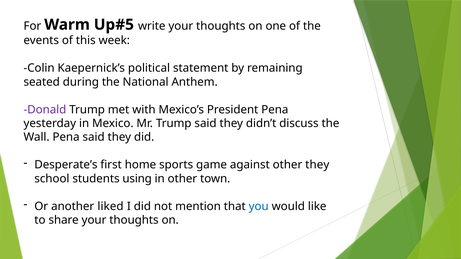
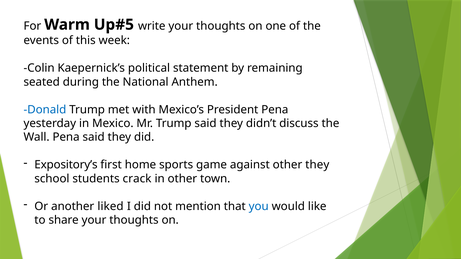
Donald colour: purple -> blue (45, 110)
Desperate’s: Desperate’s -> Expository’s (66, 165)
using: using -> crack (137, 179)
